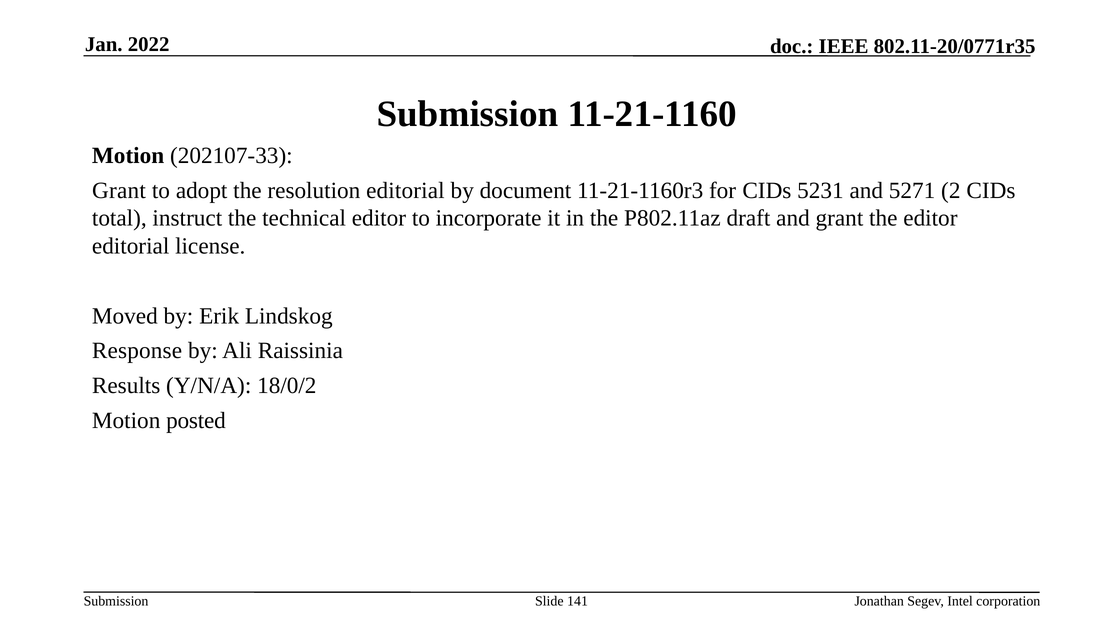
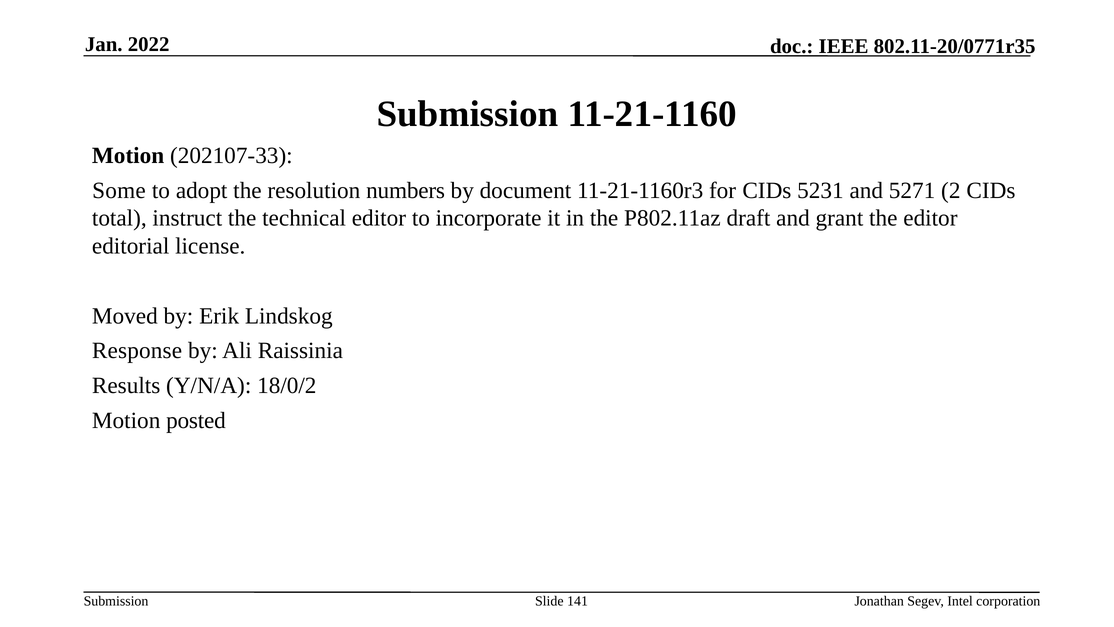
Grant: Grant -> Some (119, 190)
resolution editorial: editorial -> numbers (406, 190)
